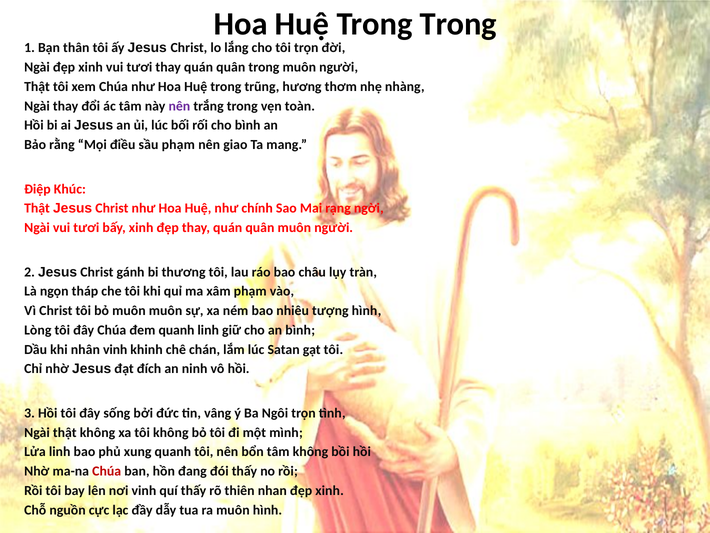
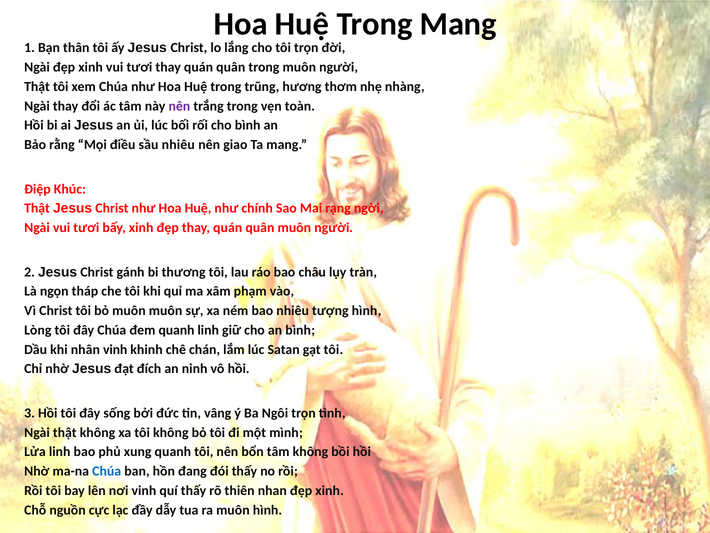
Trong Trong: Trong -> Mang (458, 24)
sầu phạm: phạm -> nhiêu (178, 145)
Chúa colour: red -> blue (107, 471)
